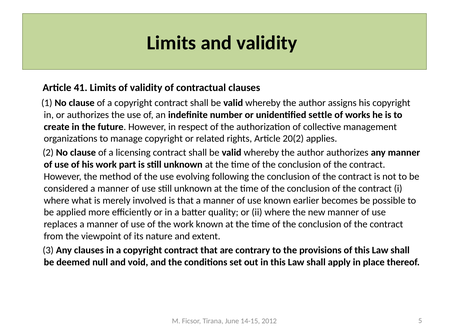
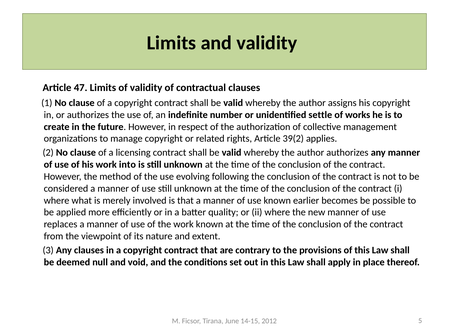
41: 41 -> 47 (81, 88)
20(2: 20(2 -> 39(2 (293, 139)
part: part -> into (127, 165)
